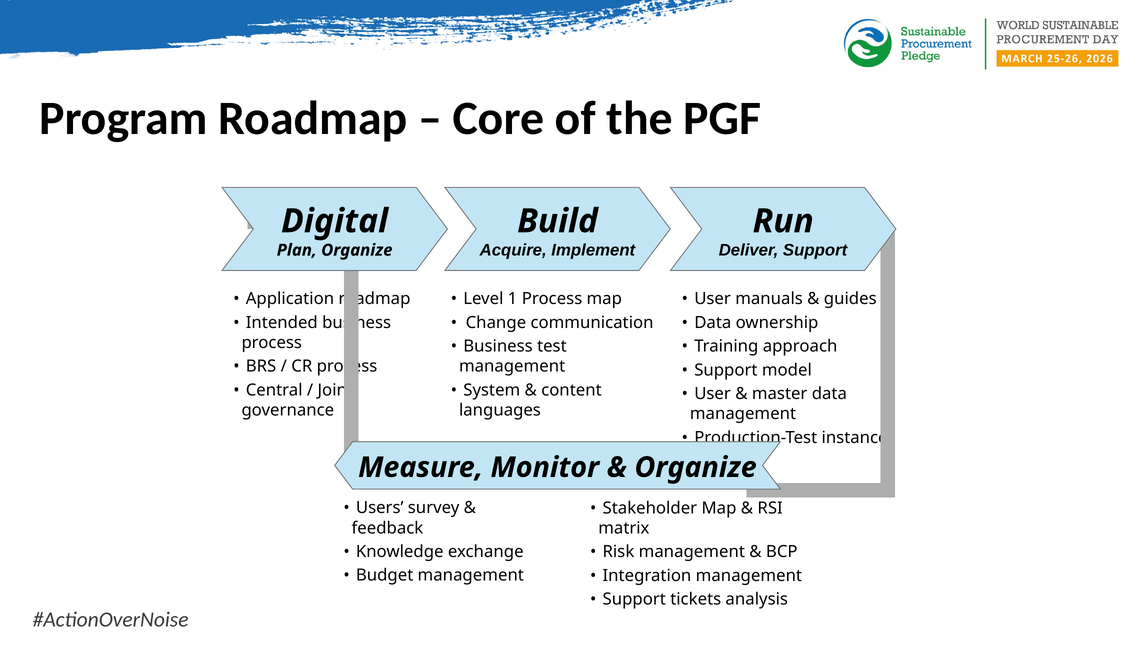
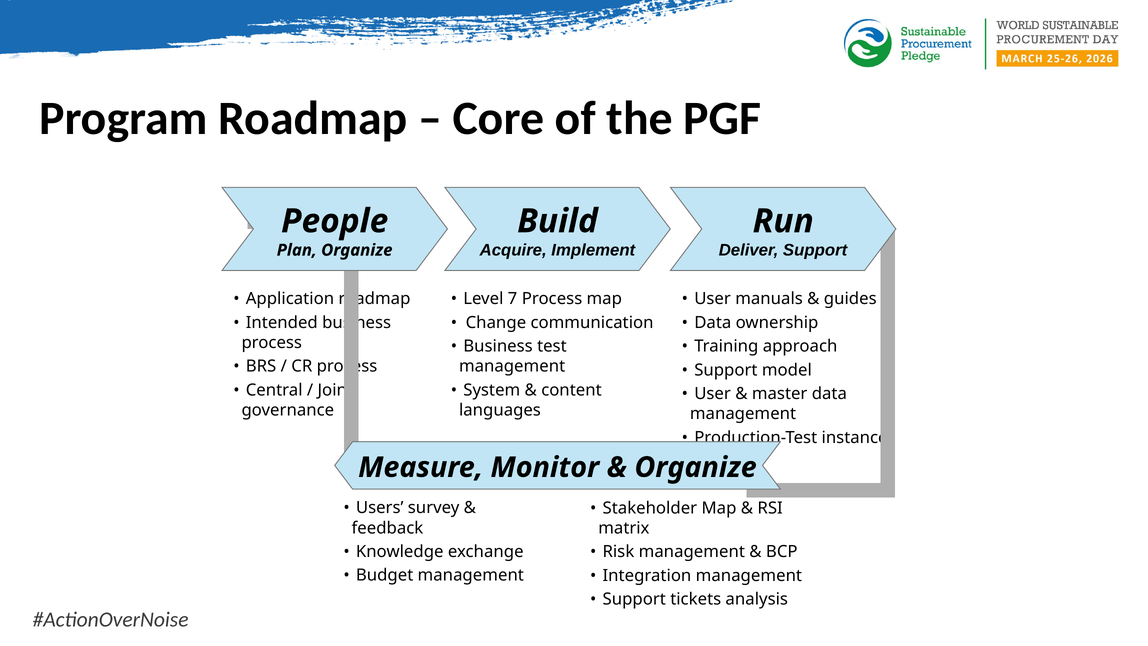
Digital: Digital -> People (335, 221)
1: 1 -> 7 (513, 299)
